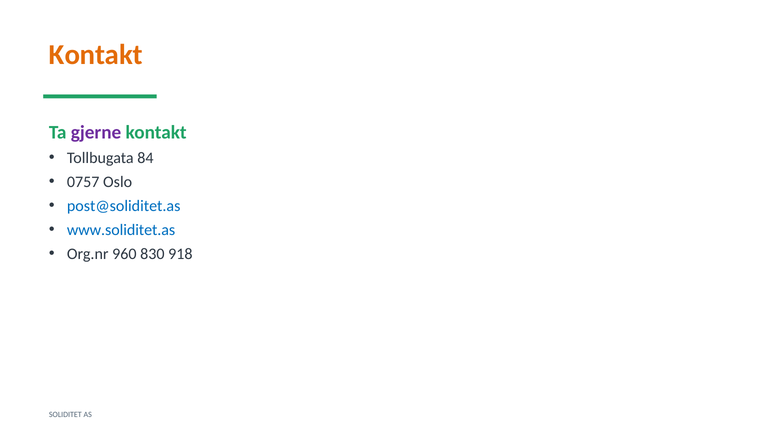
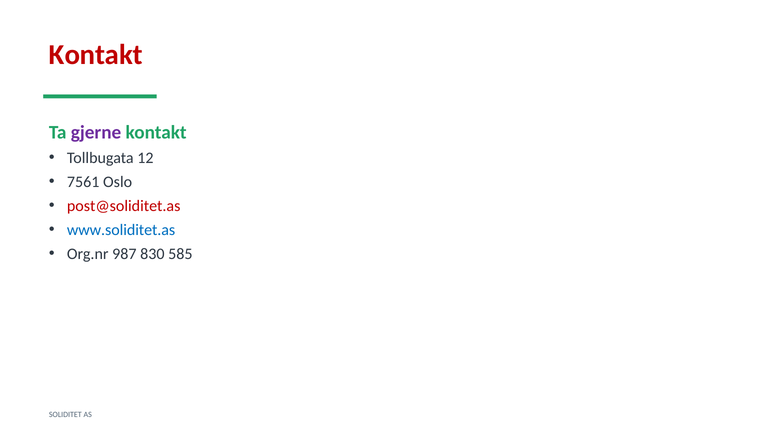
Kontakt colour: orange -> red (96, 55)
84: 84 -> 12 (145, 158)
0757: 0757 -> 7561 (83, 182)
post@soliditet.as colour: blue -> red (124, 206)
960: 960 -> 987 (124, 254)
918: 918 -> 585 (180, 254)
